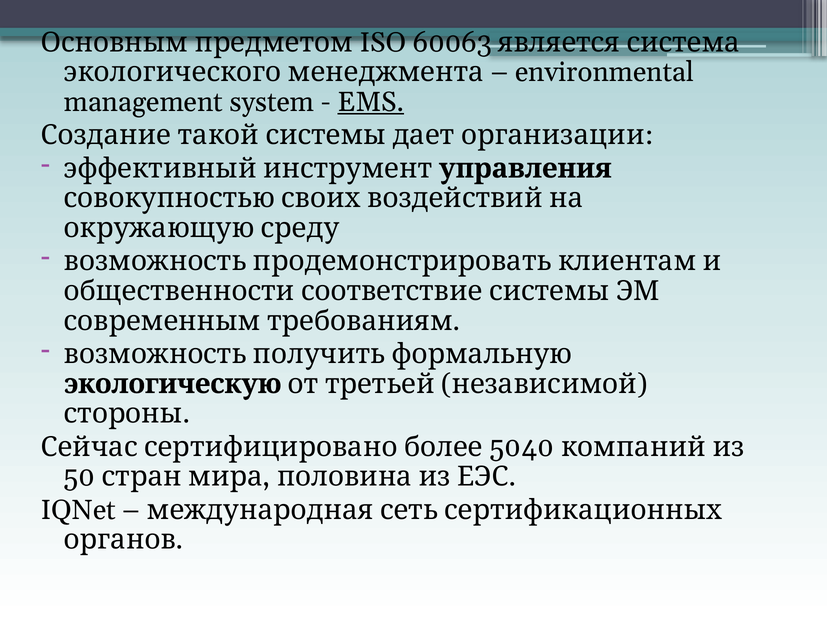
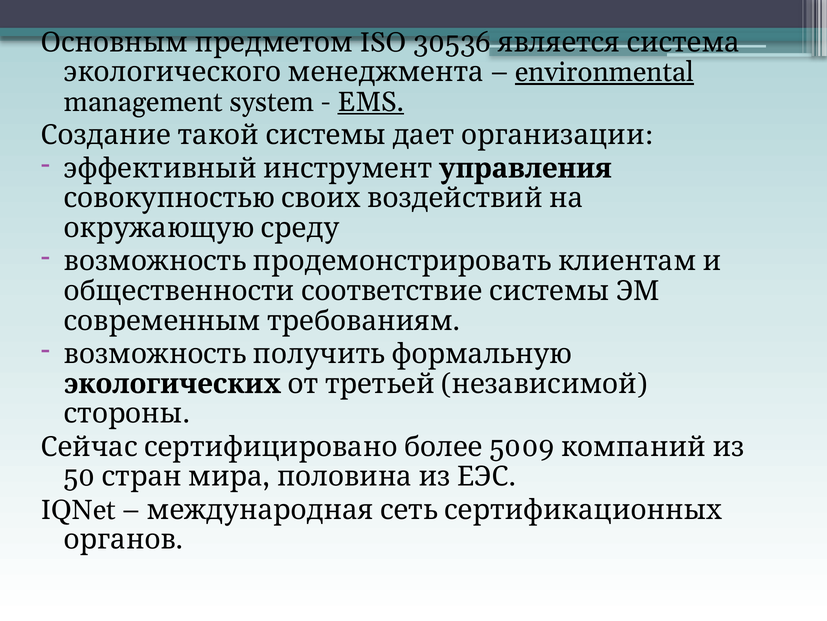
60063: 60063 -> 30536 (452, 42)
environmental underline: none -> present (605, 72)
экологическую: экологическую -> экологических (173, 383)
5040: 5040 -> 5009 (522, 446)
